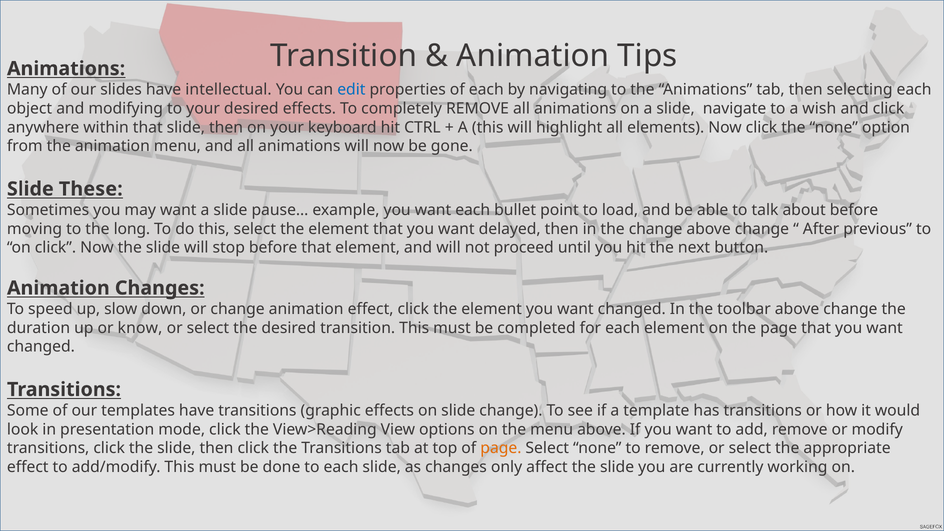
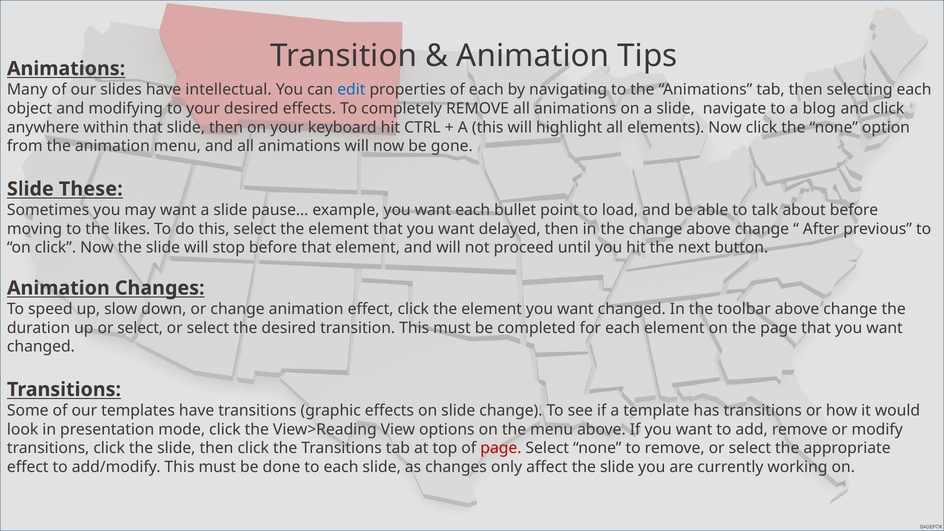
wish: wish -> blog (819, 108)
long: long -> likes (132, 229)
up or know: know -> select (140, 328)
page colour: orange -> red (501, 448)
